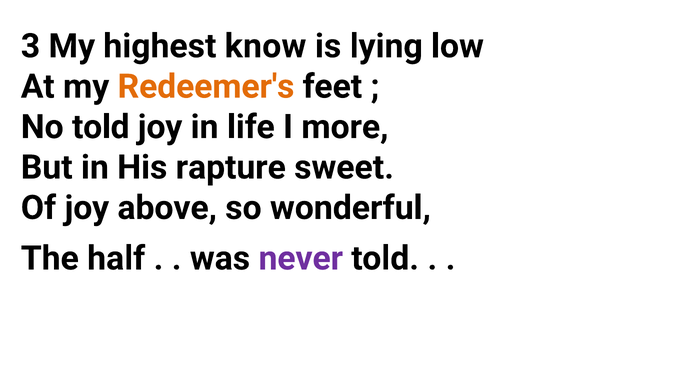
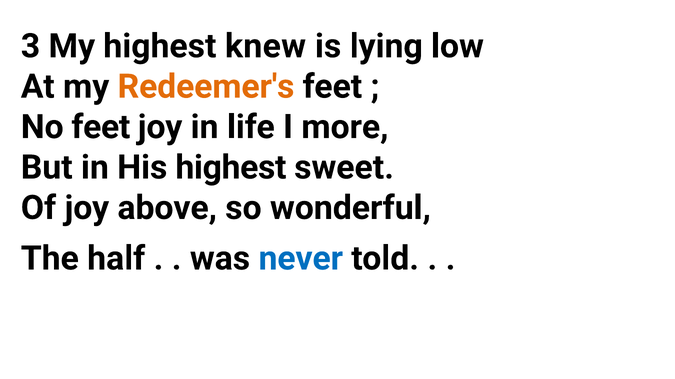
know: know -> knew (265, 46)
No told: told -> feet (101, 127)
His rapture: rapture -> highest (231, 168)
never colour: purple -> blue (301, 259)
